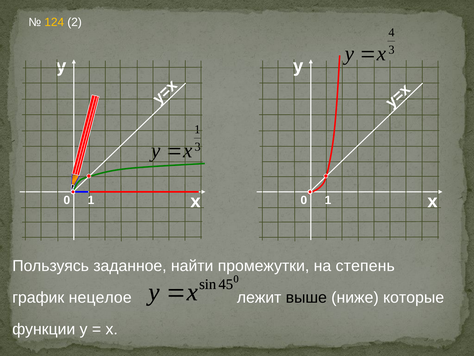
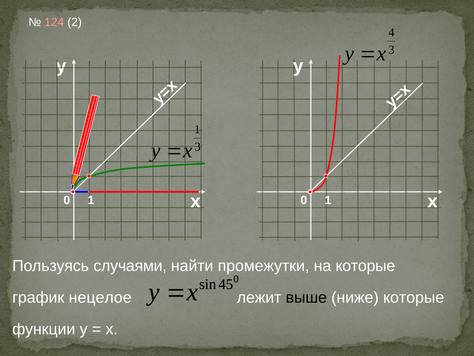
124 colour: yellow -> pink (54, 22)
заданное: заданное -> случаями (130, 266)
на степень: степень -> которые (365, 266)
